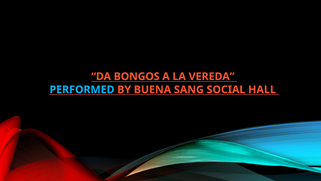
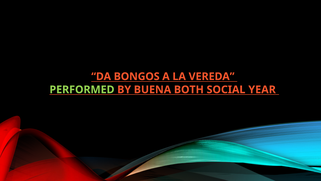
PERFORMED colour: light blue -> light green (82, 89)
SANG: SANG -> BOTH (189, 89)
HALL: HALL -> YEAR (262, 89)
